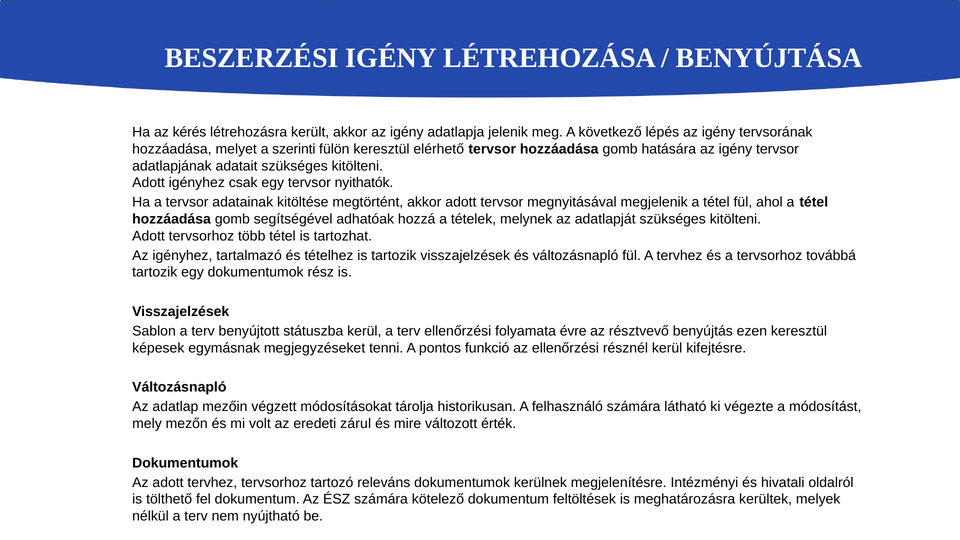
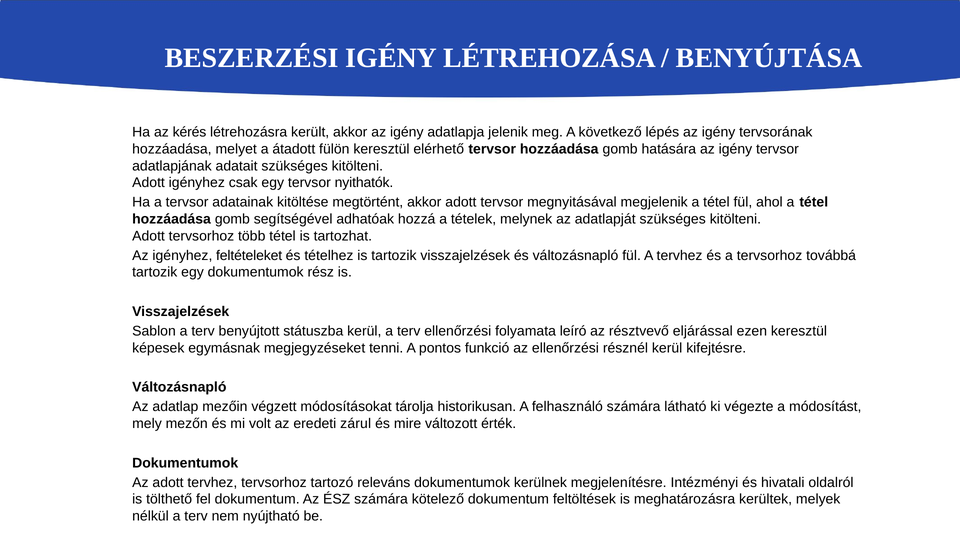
szerinti: szerinti -> átadott (294, 149)
tartalmazó: tartalmazó -> feltételeket (249, 256)
évre: évre -> leíró (573, 331)
benyújtás: benyújtás -> eljárással (703, 331)
